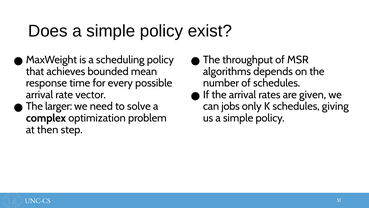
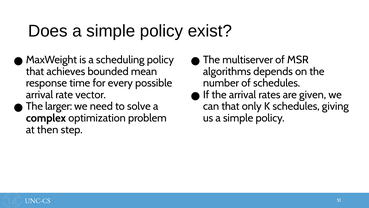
throughput: throughput -> multiserver (248, 60)
can jobs: jobs -> that (230, 106)
